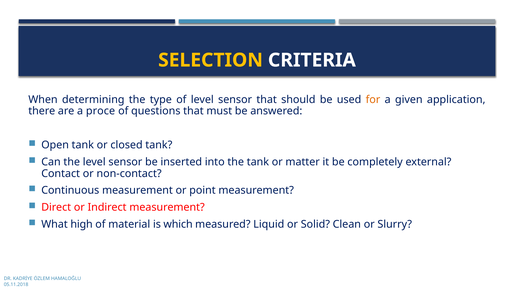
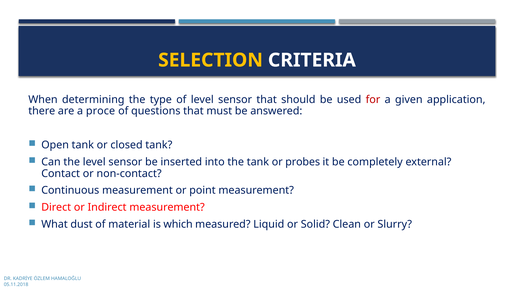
for colour: orange -> red (373, 100)
matter: matter -> probes (303, 162)
high: high -> dust (82, 224)
